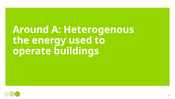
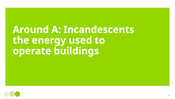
Heterogenous: Heterogenous -> Incandescents (99, 30)
